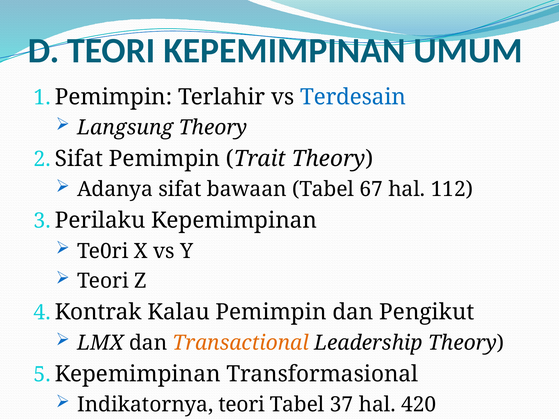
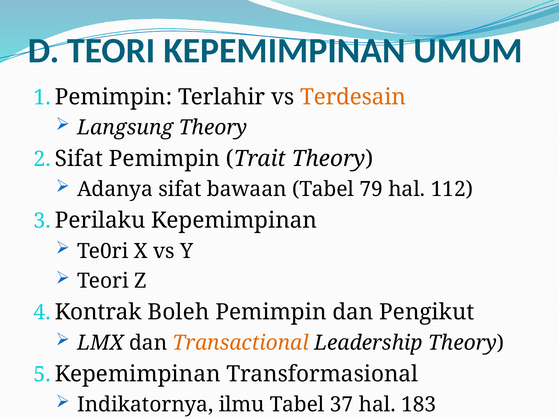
Terdesain colour: blue -> orange (353, 97)
67: 67 -> 79 (371, 190)
Kalau: Kalau -> Boleh (178, 312)
Indikatornya teori: teori -> ilmu (242, 405)
420: 420 -> 183 (419, 405)
